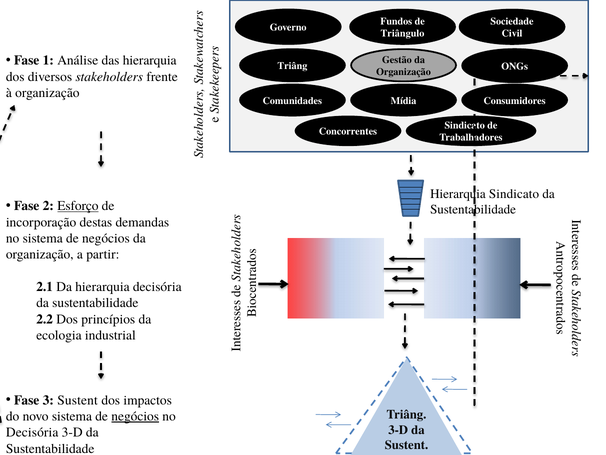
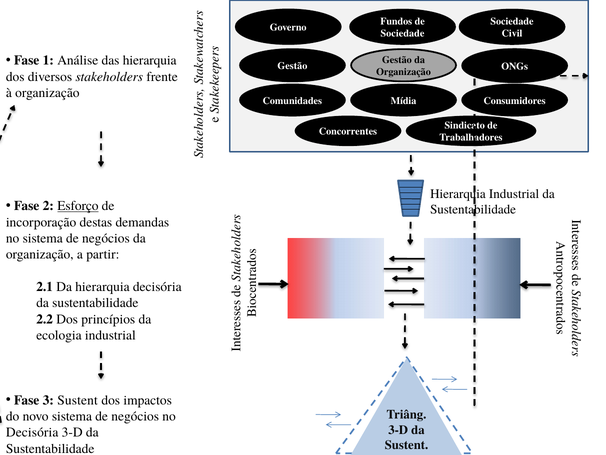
Triângulo: Triângulo -> Sociedade (402, 34)
Triâng: Triâng -> Gestão (292, 66)
Hierarquia Sindicato: Sindicato -> Industrial (514, 194)
negócios underline: present -> none (135, 416)
